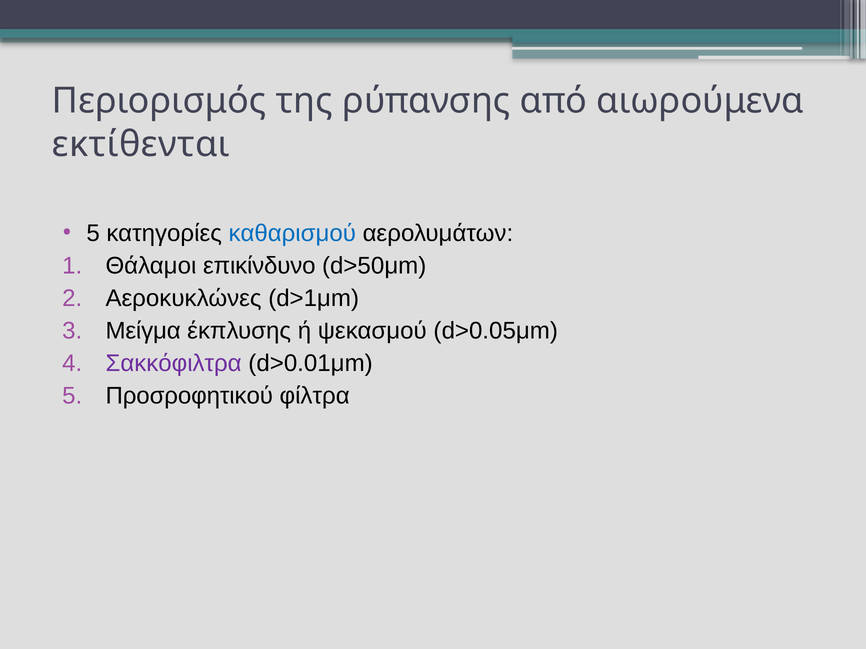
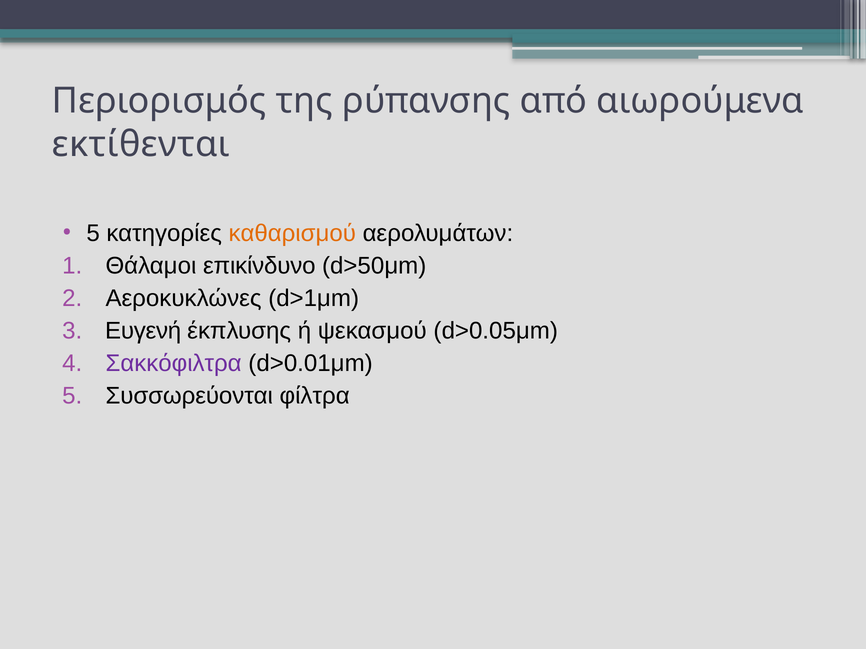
καθαρισμού colour: blue -> orange (292, 233)
Μείγμα: Μείγμα -> Ευγενή (143, 331)
Προσροφητικού: Προσροφητικού -> Συσσωρεύονται (189, 396)
